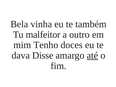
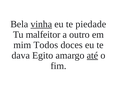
vinha underline: none -> present (41, 24)
também: também -> piedade (91, 24)
Tenho: Tenho -> Todos (46, 45)
Disse: Disse -> Egito (43, 55)
